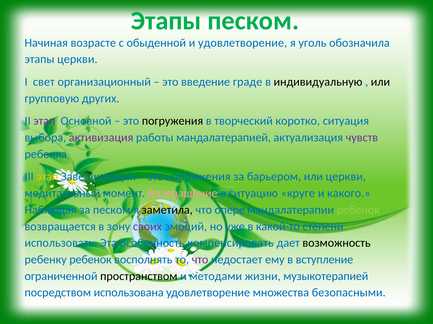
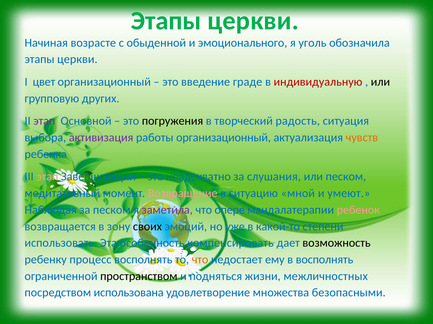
песком: песком -> церкви (253, 21)
и удовлетворение: удовлетворение -> эмоционального (243, 43)
свет: свет -> цвет (44, 82)
индивидуальную colour: black -> red (318, 82)
коротко: коротко -> радость (298, 121)
работы мандалатерапией: мандалатерапией -> организационный (224, 138)
чувств colour: purple -> orange (362, 138)
этап colour: yellow -> pink (47, 177)
напряжения: напряжения -> неадекватно (198, 177)
барьером: барьером -> слушания (274, 177)
или церкви: церкви -> песком (346, 177)
круге: круге -> мной (298, 194)
какого: какого -> умеют (349, 194)
заметила colour: black -> purple (167, 210)
ребенок colour: light green -> pink (358, 210)
своих colour: purple -> black (147, 227)
ребенку ребенок: ребенок -> процесс (90, 260)
что colour: purple -> orange (200, 260)
в вступление: вступление -> восполнять (325, 260)
методами: методами -> подняться (216, 277)
музыкотерапией: музыкотерапией -> межличностных (326, 277)
